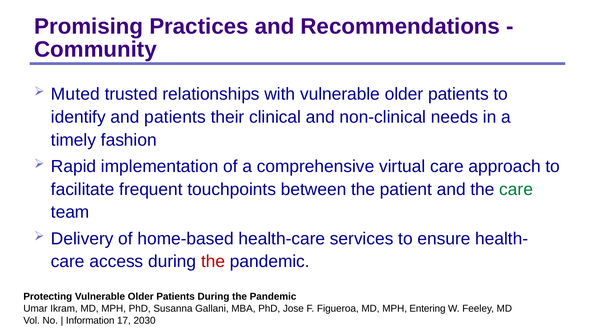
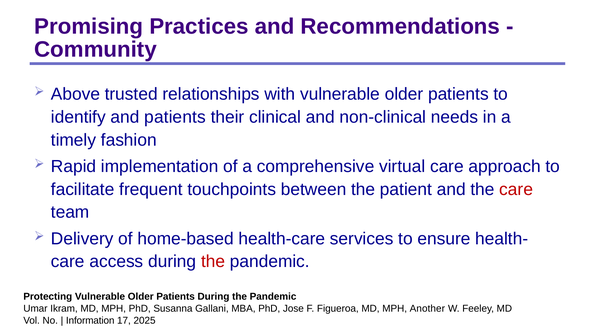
Muted: Muted -> Above (75, 94)
care colour: green -> red (516, 189)
Entering: Entering -> Another (427, 308)
2030: 2030 -> 2025 (145, 320)
